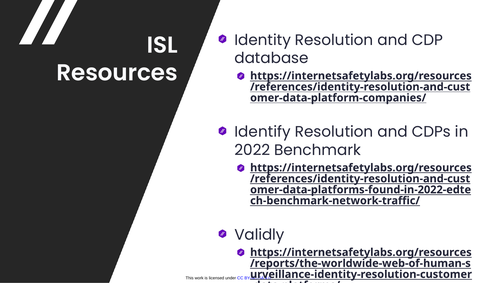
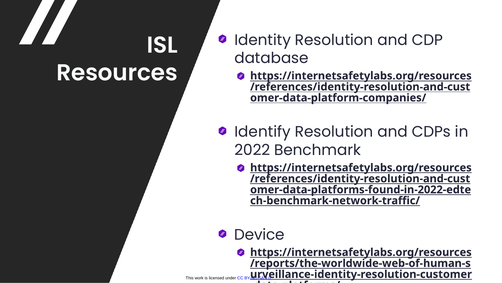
Validly: Validly -> Device (259, 234)
